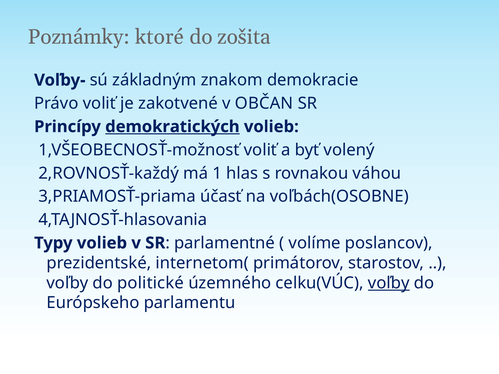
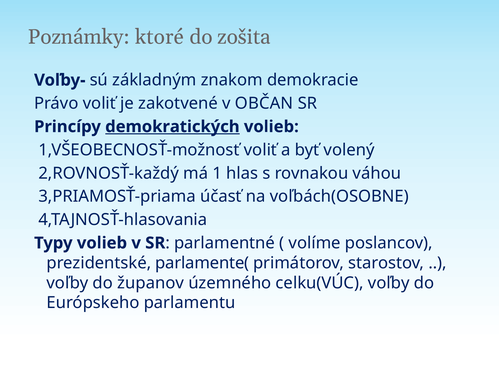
internetom(: internetom( -> parlamente( (202, 263)
politické: politické -> županov (151, 283)
voľby underline: present -> none (389, 283)
